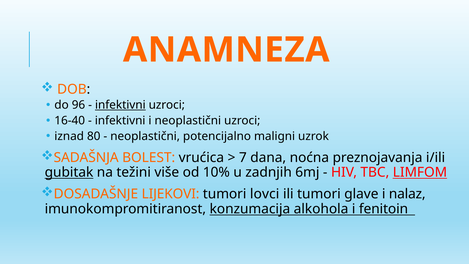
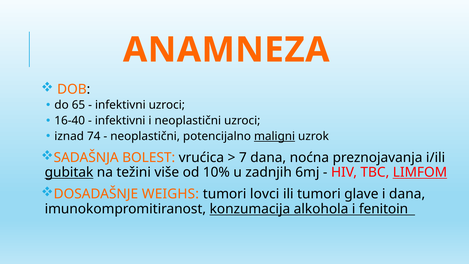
96: 96 -> 65 (78, 105)
infektivni underline: present -> none (120, 105)
80: 80 -> 74 (94, 136)
maligni underline: none -> present (275, 136)
LIJEKOVI: LIJEKOVI -> WEIGHS (170, 194)
i nalaz: nalaz -> dana (407, 194)
